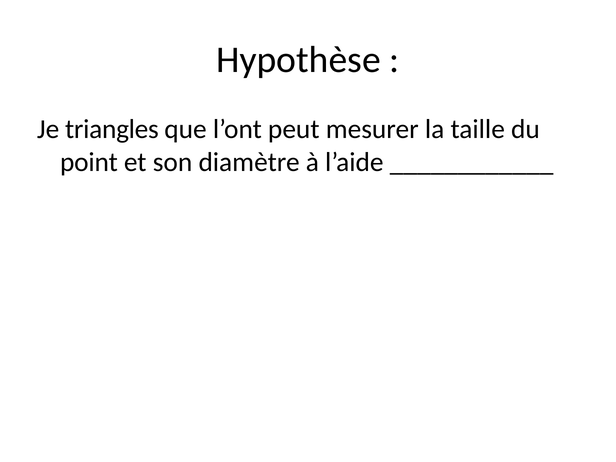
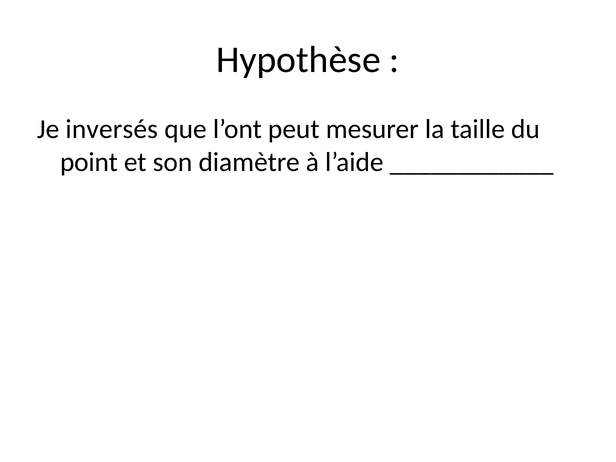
triangles: triangles -> inversés (112, 129)
